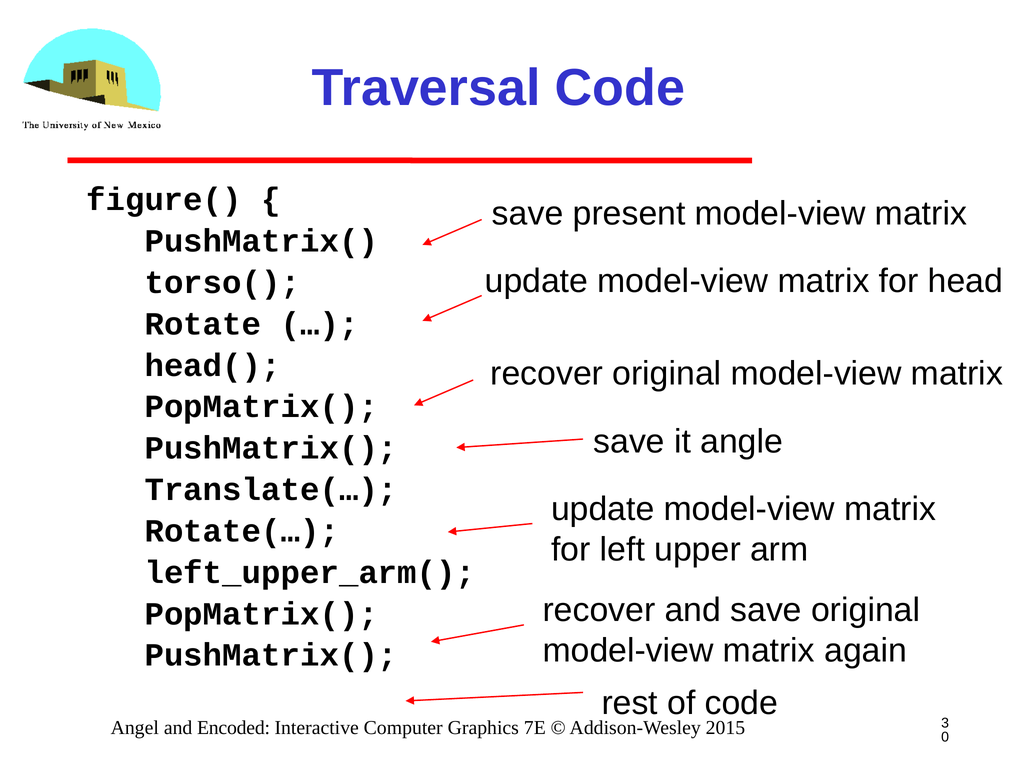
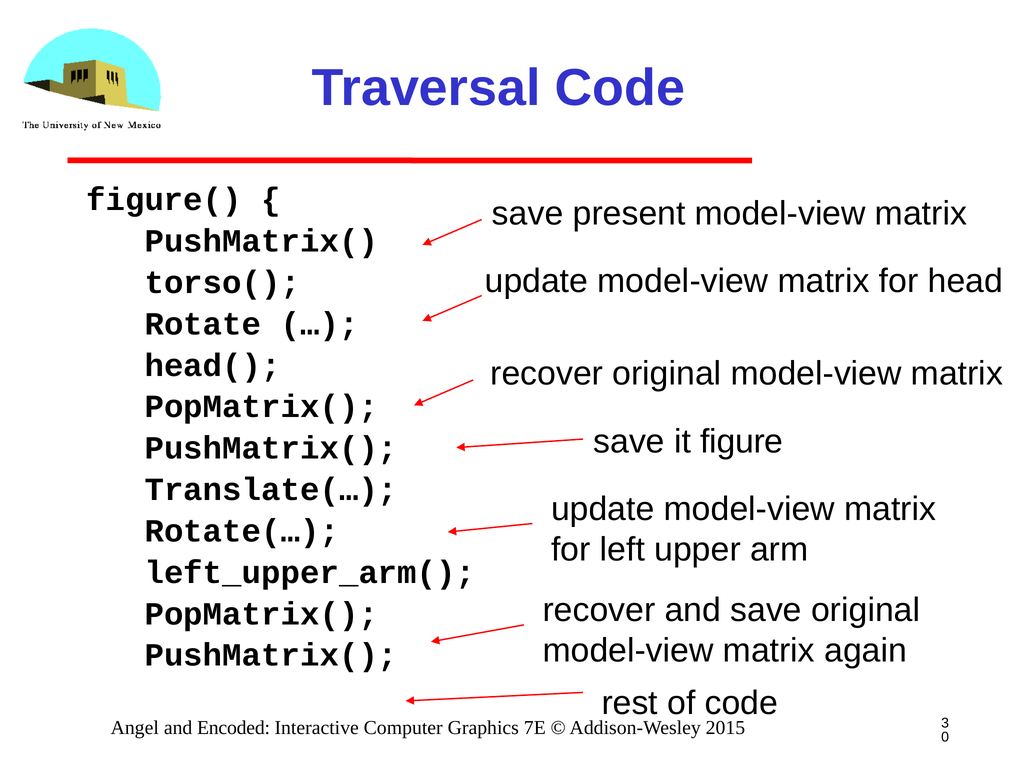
angle: angle -> figure (742, 442)
